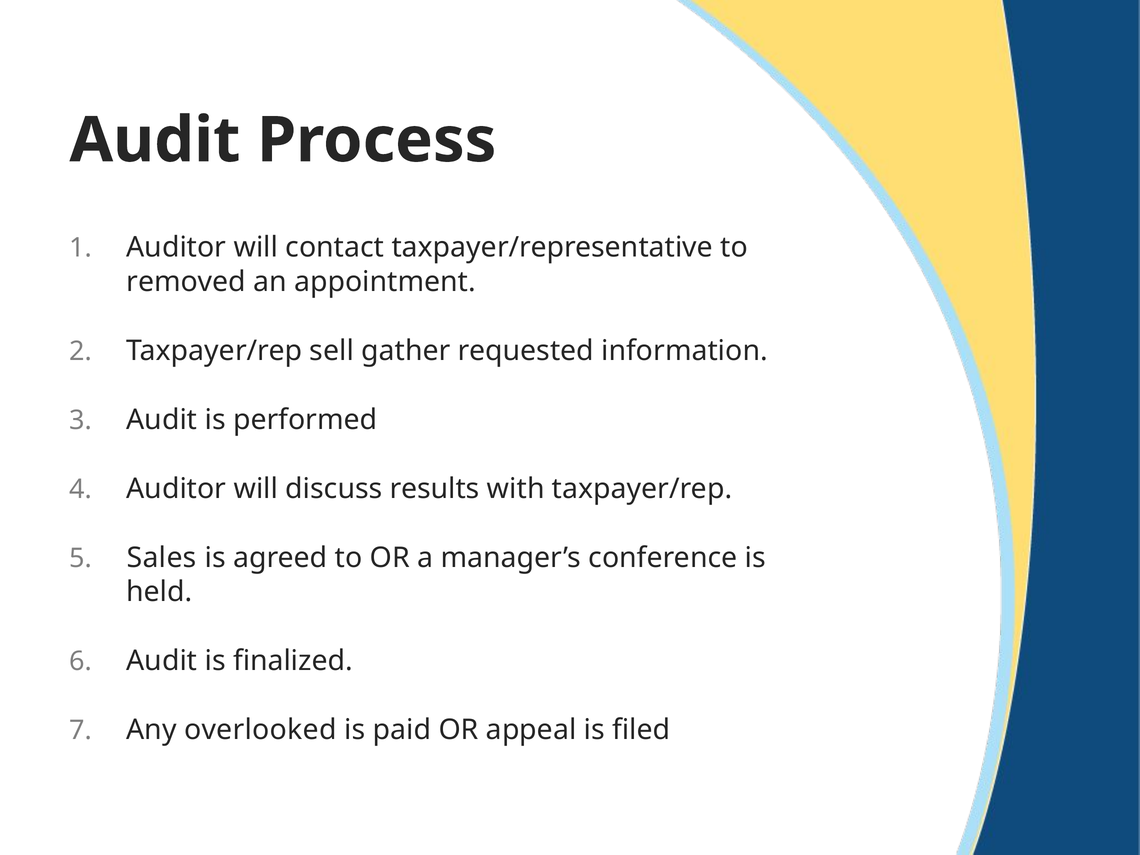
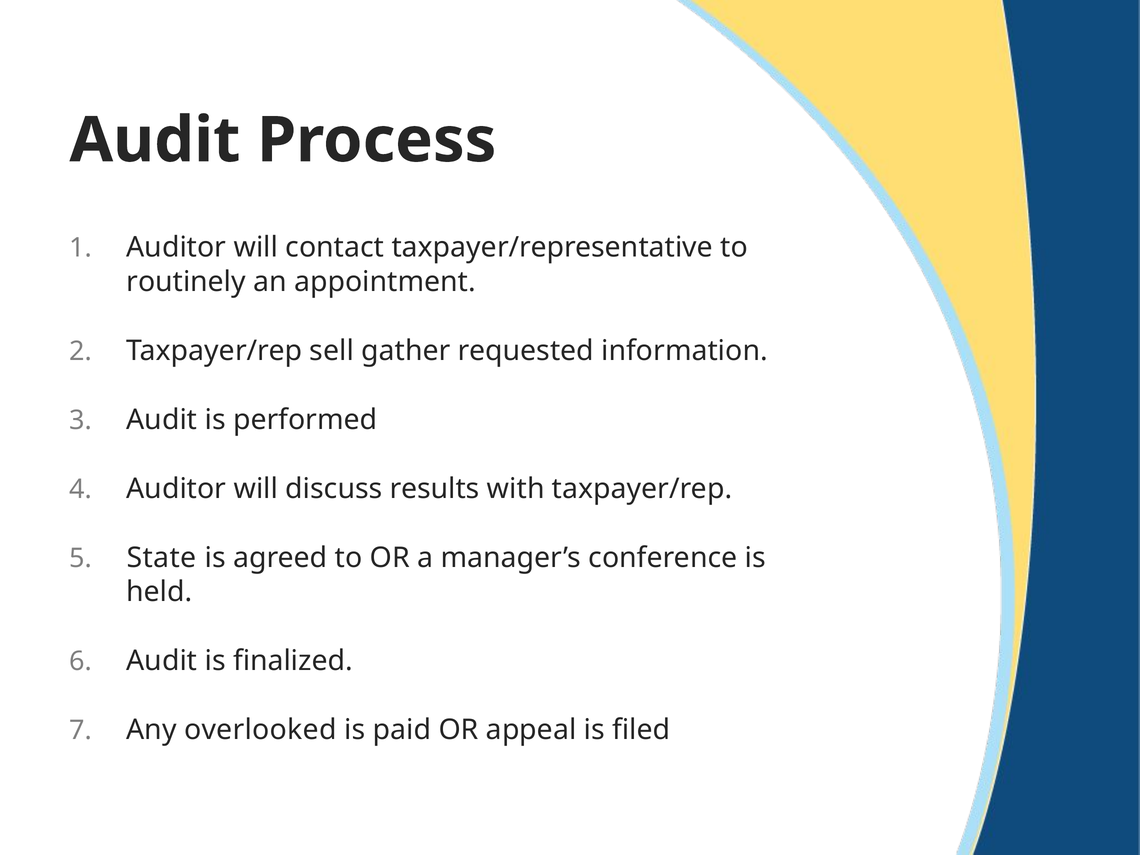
removed: removed -> routinely (186, 282)
Sales: Sales -> State (162, 558)
